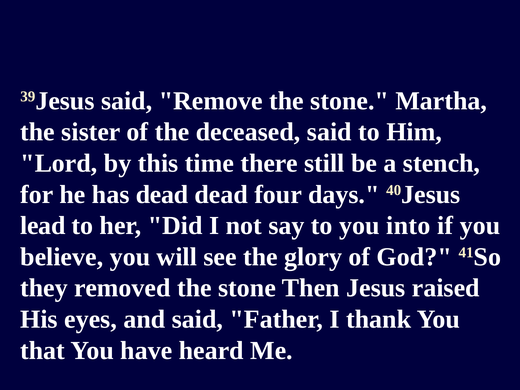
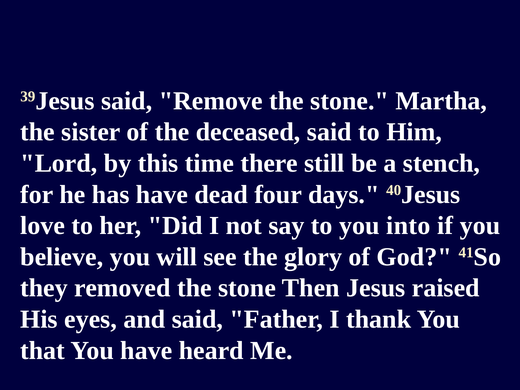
has dead: dead -> have (162, 194)
lead: lead -> love (43, 226)
